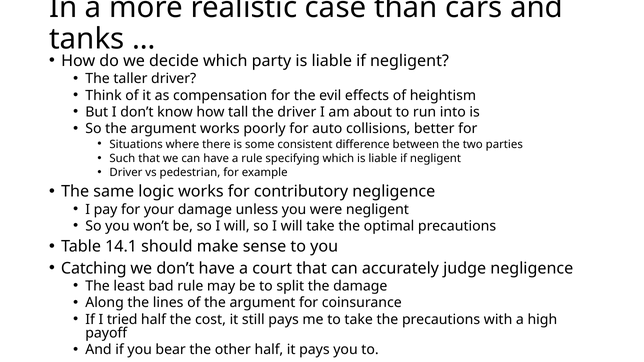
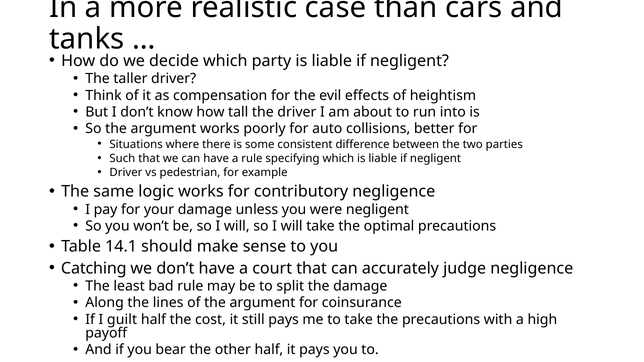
tried: tried -> guilt (122, 320)
